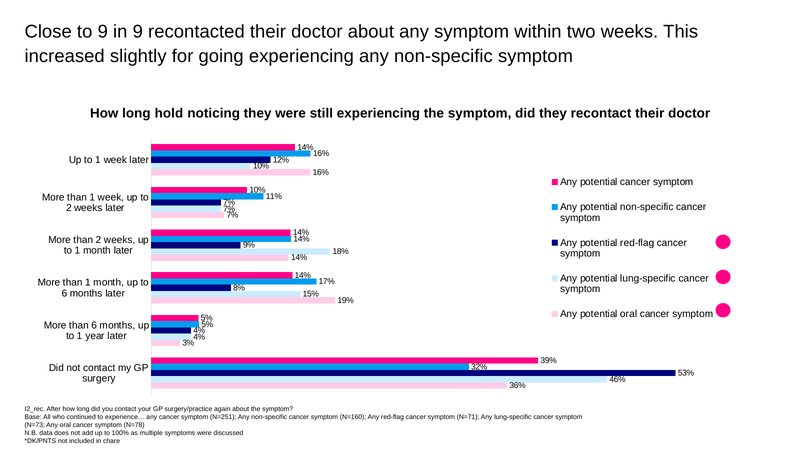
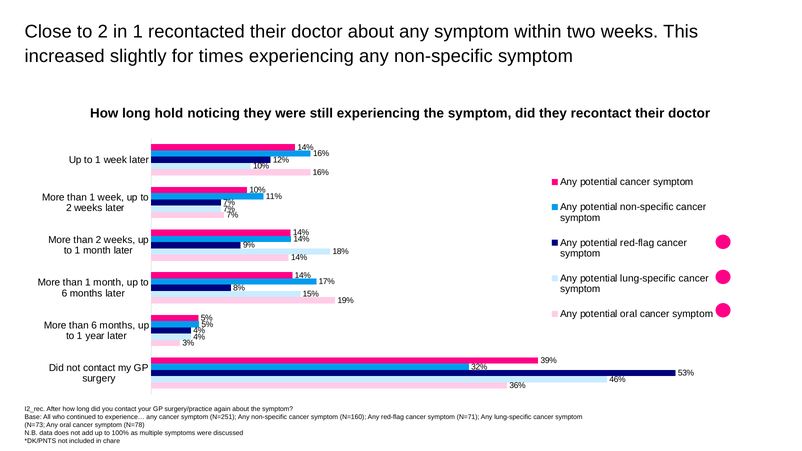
Close to 9: 9 -> 2 (103, 31)
in 9: 9 -> 1 (138, 31)
going: going -> times (221, 56)
